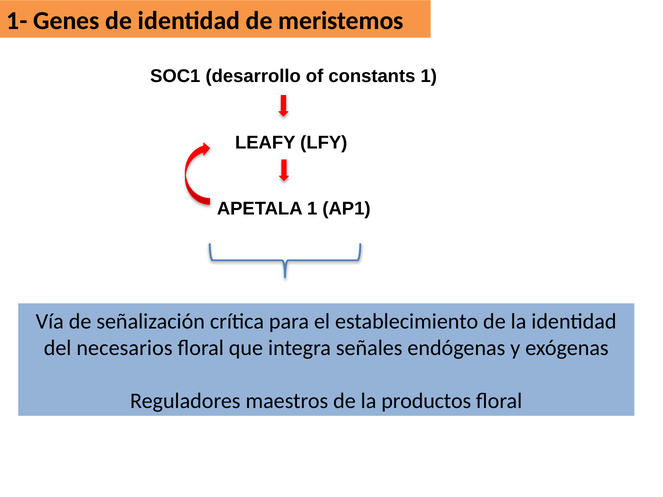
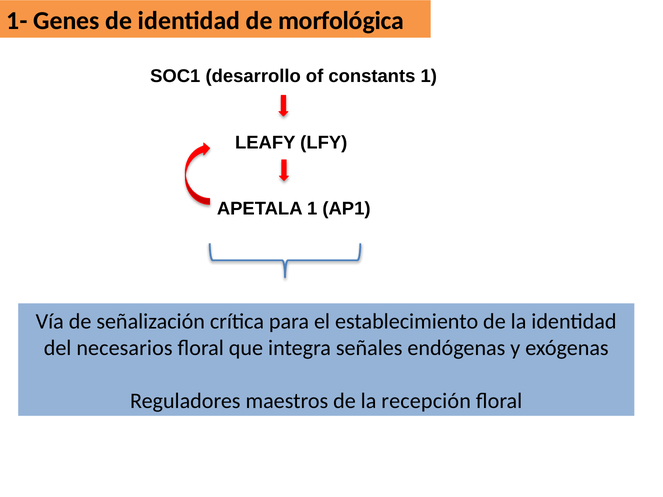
meristemos: meristemos -> morfológica (341, 21)
productos: productos -> recepción (426, 401)
